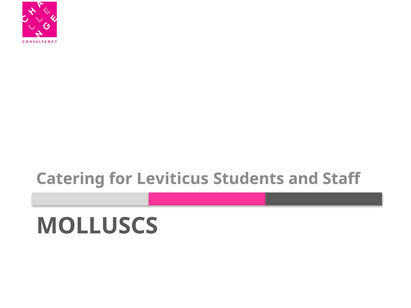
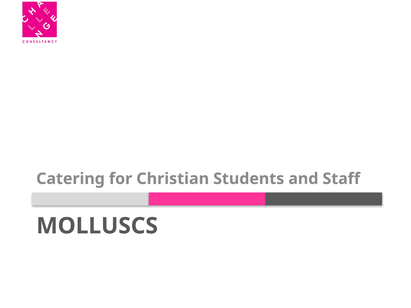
Leviticus: Leviticus -> Christian (173, 179)
